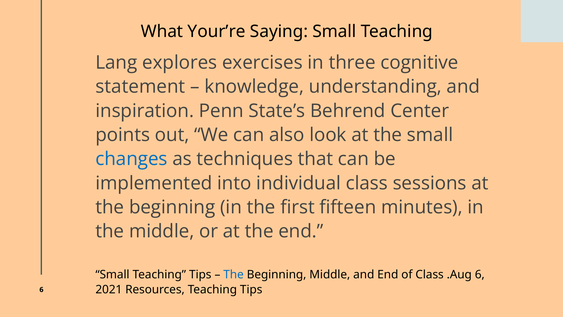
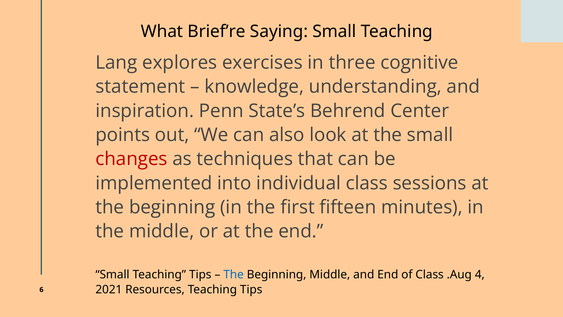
Your’re: Your’re -> Brief’re (217, 31)
changes colour: blue -> red (131, 159)
.Aug 6: 6 -> 4 (480, 274)
